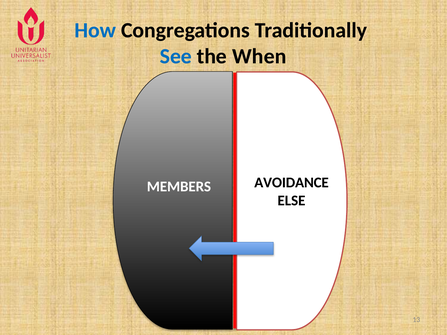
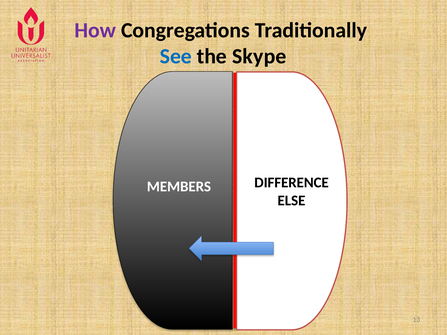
How colour: blue -> purple (95, 30)
When: When -> Skype (259, 56)
AVOIDANCE: AVOIDANCE -> DIFFERENCE (292, 183)
